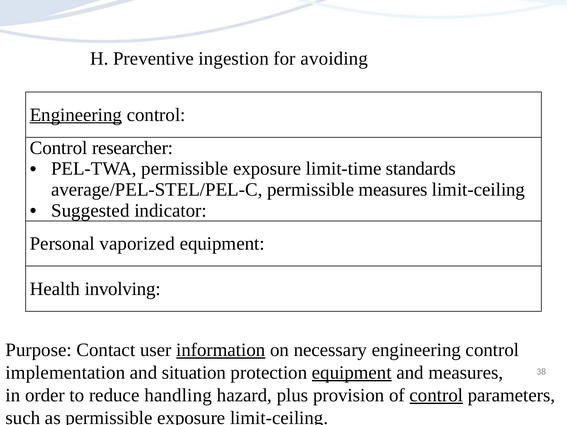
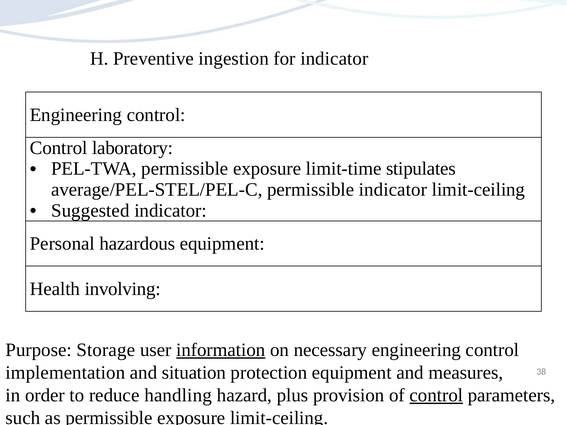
for avoiding: avoiding -> indicator (334, 59)
Engineering underline: present -> none (76, 115)
researcher: researcher -> laboratory (133, 148)
standards: standards -> stipulates (421, 169)
permissible measures: measures -> indicator (393, 190)
vaporized: vaporized -> hazardous (137, 244)
Contact: Contact -> Storage (106, 350)
equipment underline: present -> none (352, 373)
